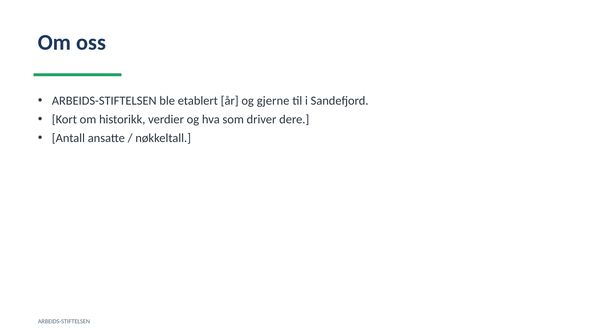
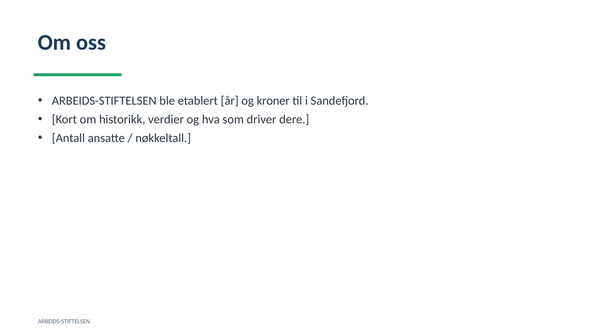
gjerne: gjerne -> kroner (273, 101)
